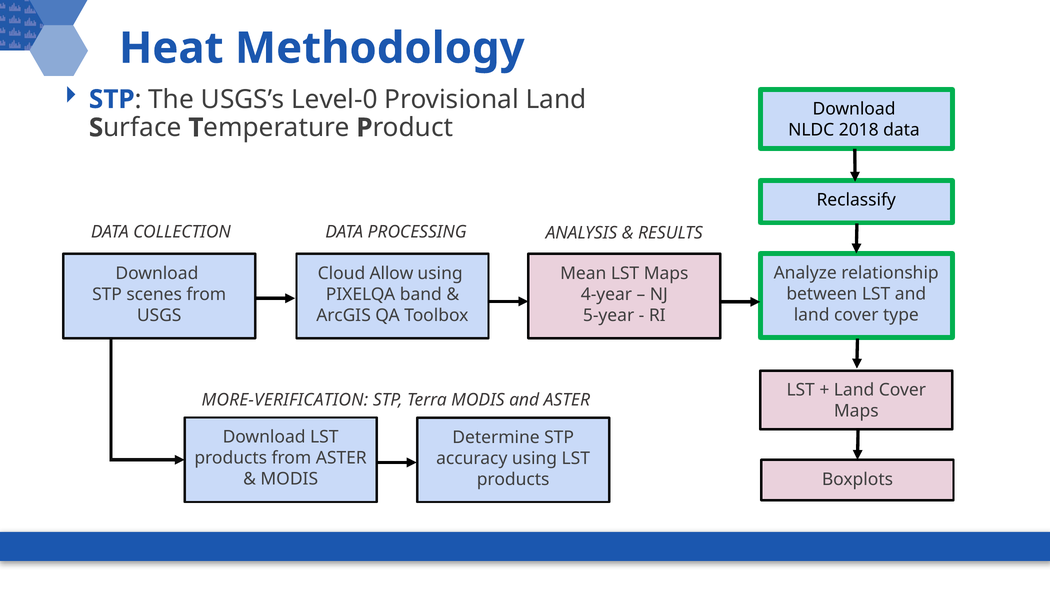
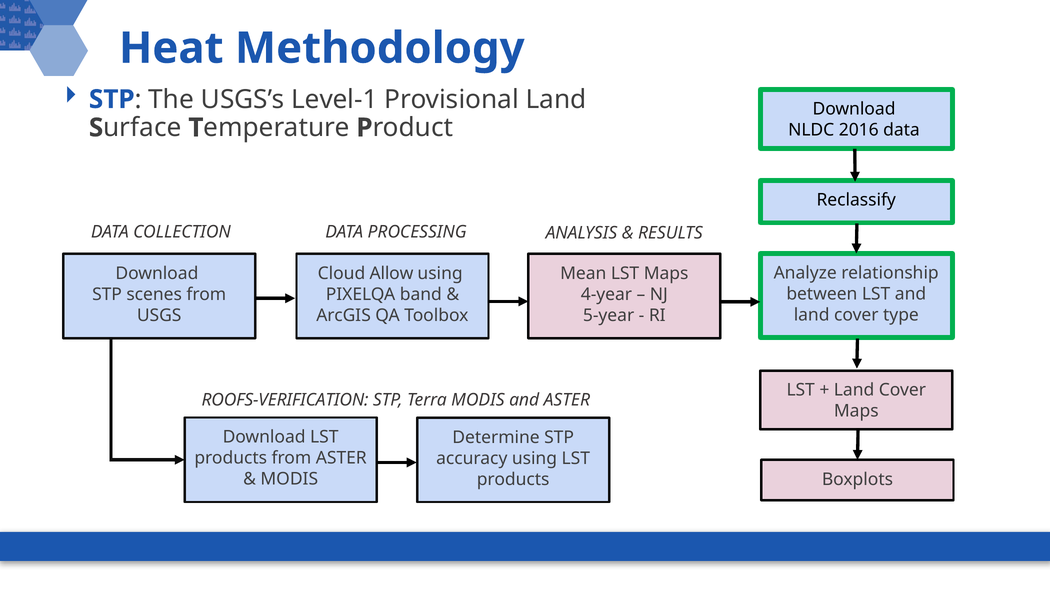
Level-0: Level-0 -> Level-1 (334, 99)
2018: 2018 -> 2016 (859, 130)
MORE-VERIFICATION: MORE-VERIFICATION -> ROOFS-VERIFICATION (285, 400)
